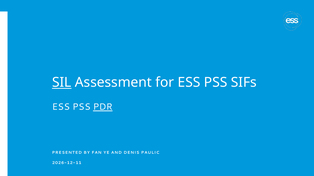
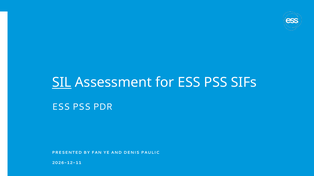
PDR underline: present -> none (103, 107)
